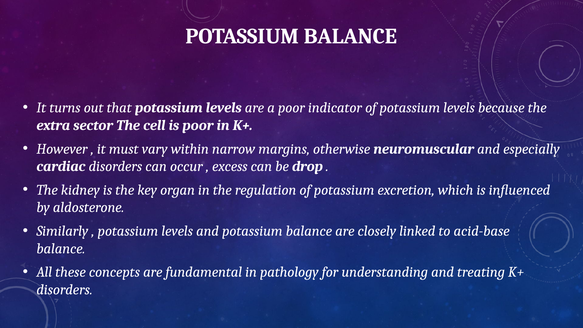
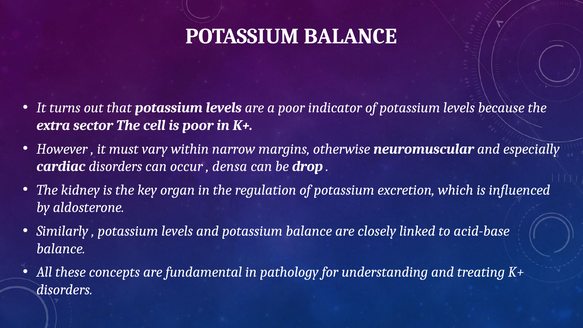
excess: excess -> densa (230, 166)
